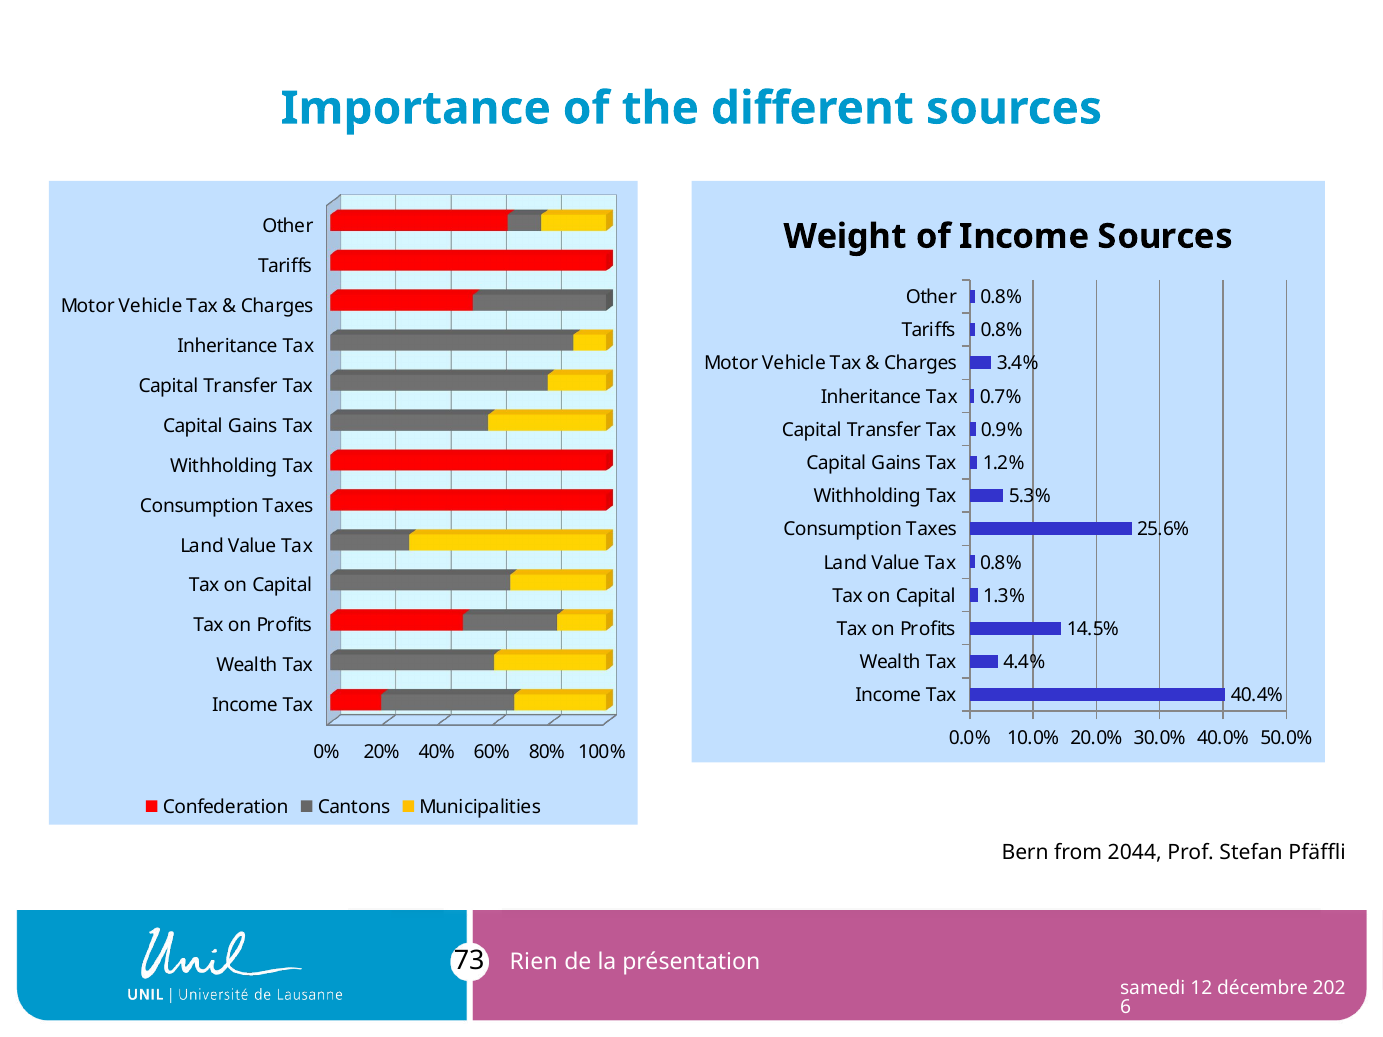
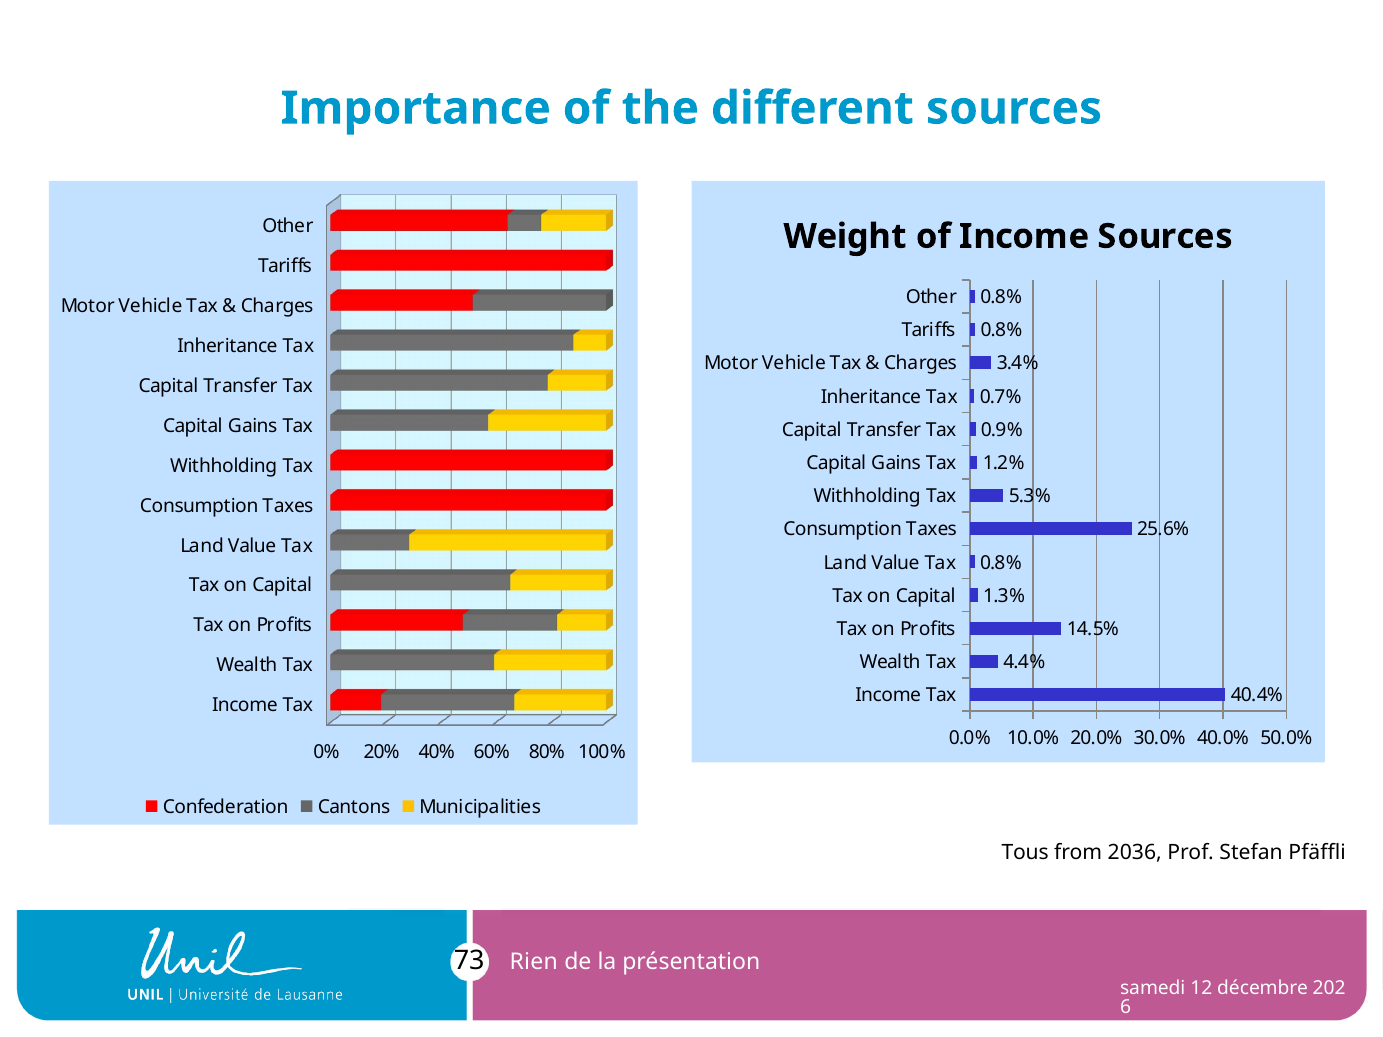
Bern: Bern -> Tous (1025, 853)
2044: 2044 -> 2036 (1135, 853)
